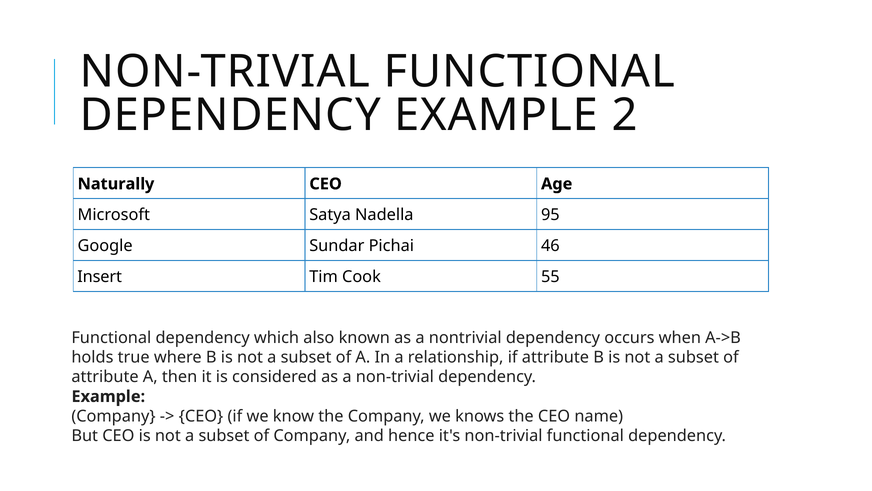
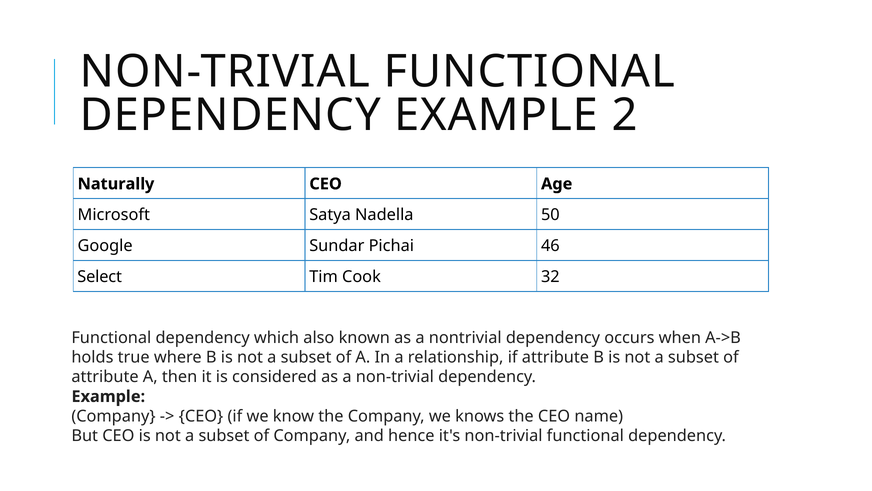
95: 95 -> 50 (550, 215)
Insert: Insert -> Select (100, 277)
55: 55 -> 32 (550, 277)
